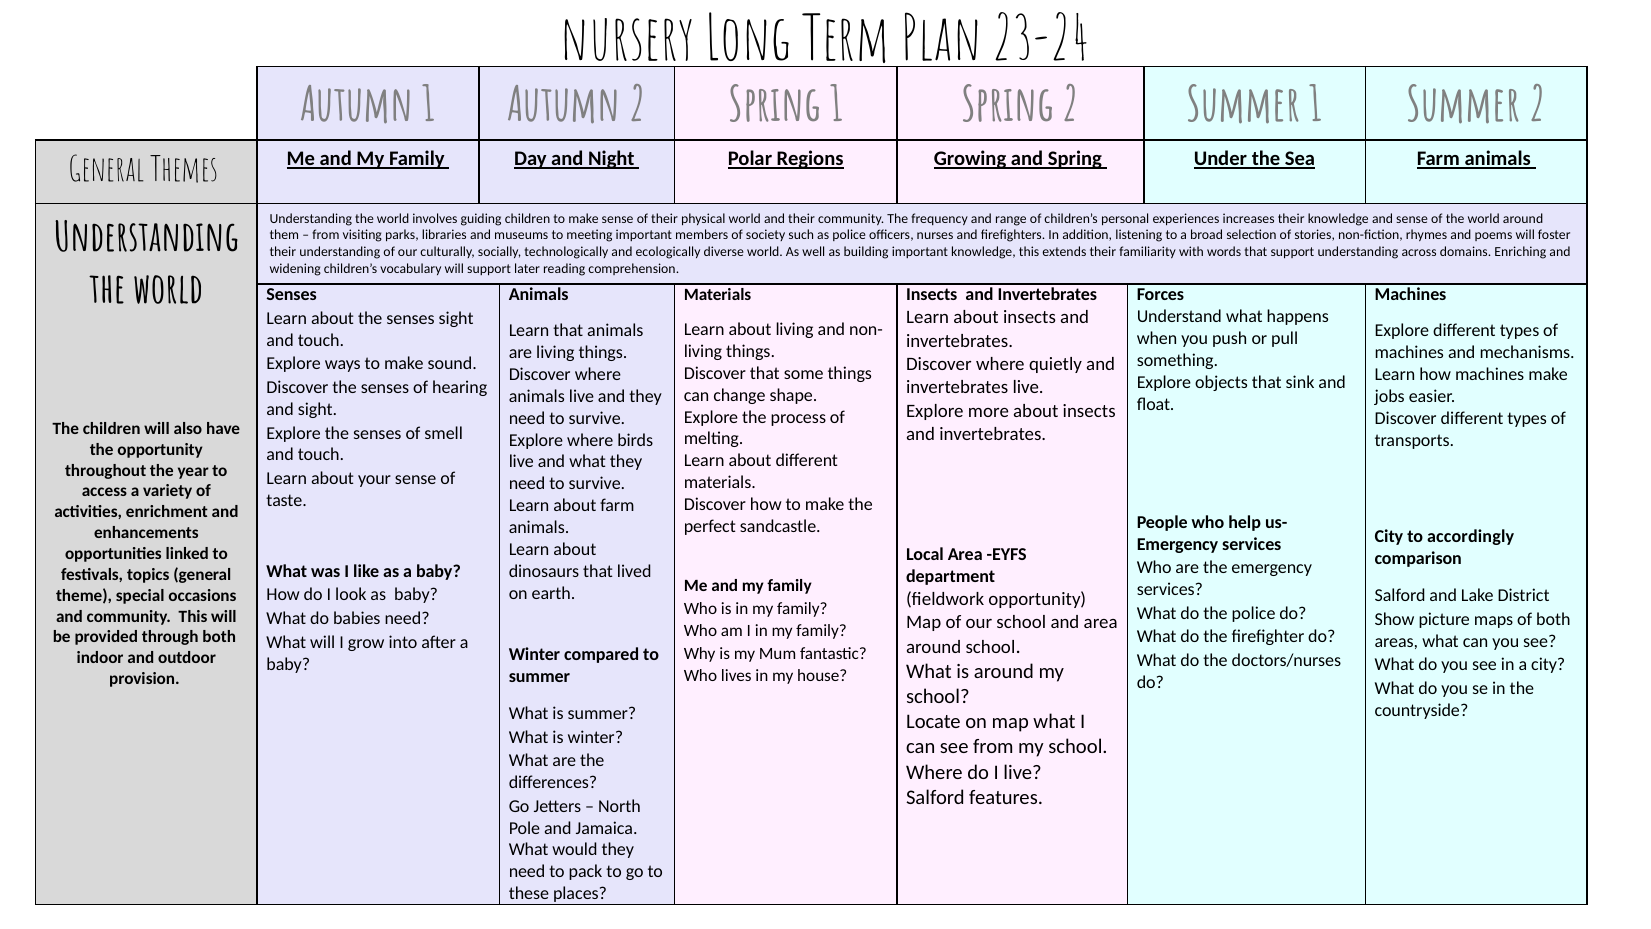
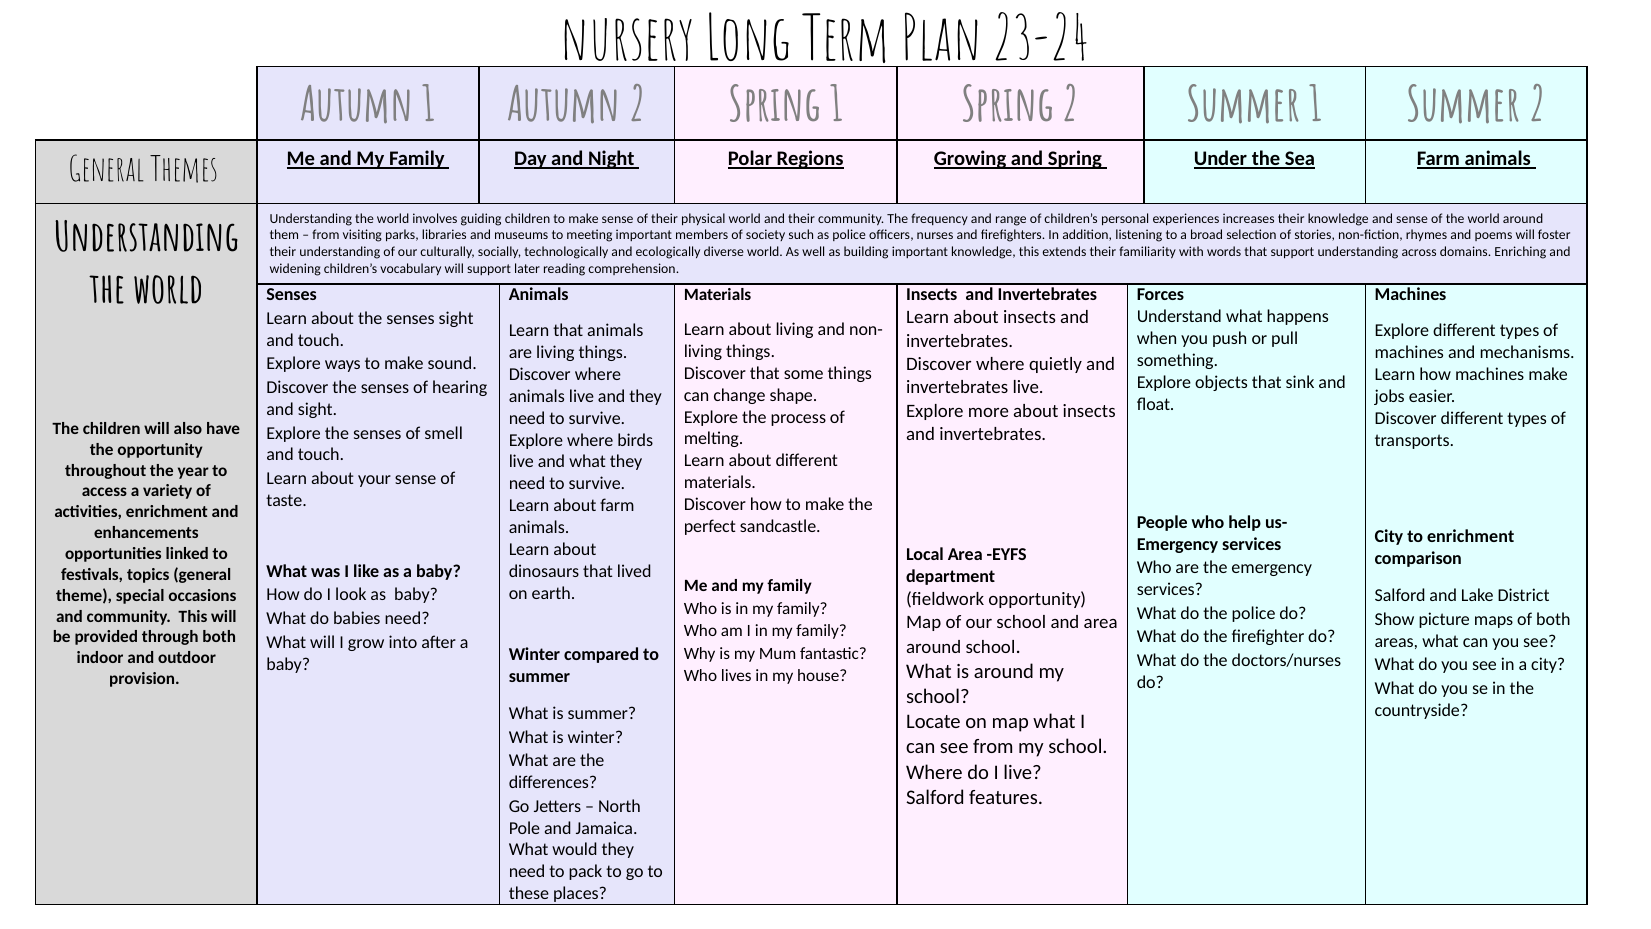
to accordingly: accordingly -> enrichment (1471, 536)
